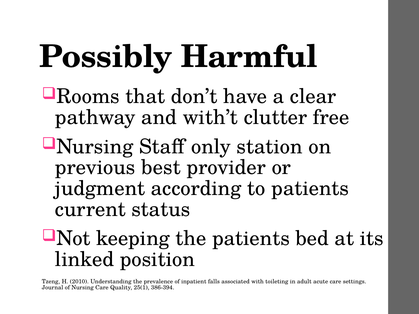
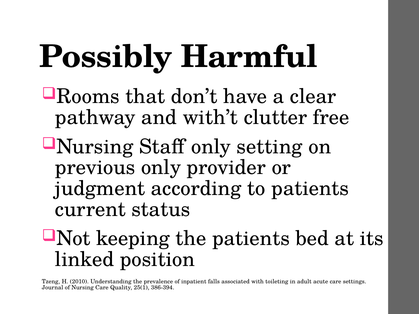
station: station -> setting (270, 147)
previous best: best -> only (161, 168)
